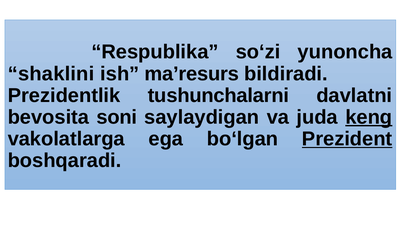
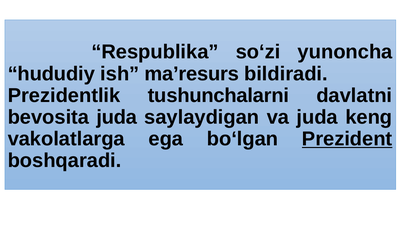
shaklini: shaklini -> hududiy (51, 74)
bevosita soni: soni -> juda (117, 117)
keng underline: present -> none (369, 117)
